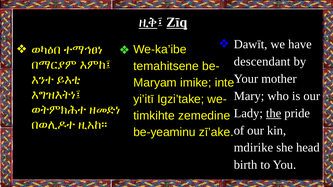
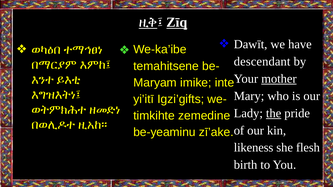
mother underline: none -> present (279, 79)
Igzi’take: Igzi’take -> Igzi’gifts (181, 99)
mdirike: mdirike -> likeness (254, 148)
head: head -> flesh (308, 148)
